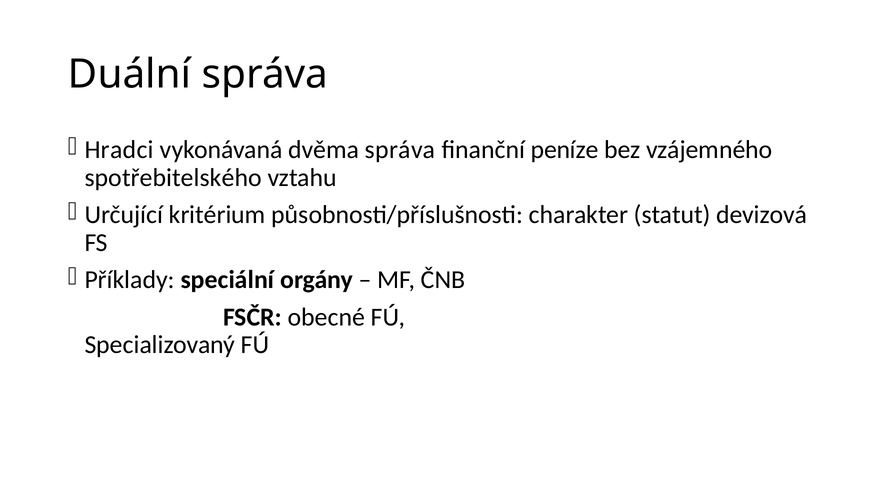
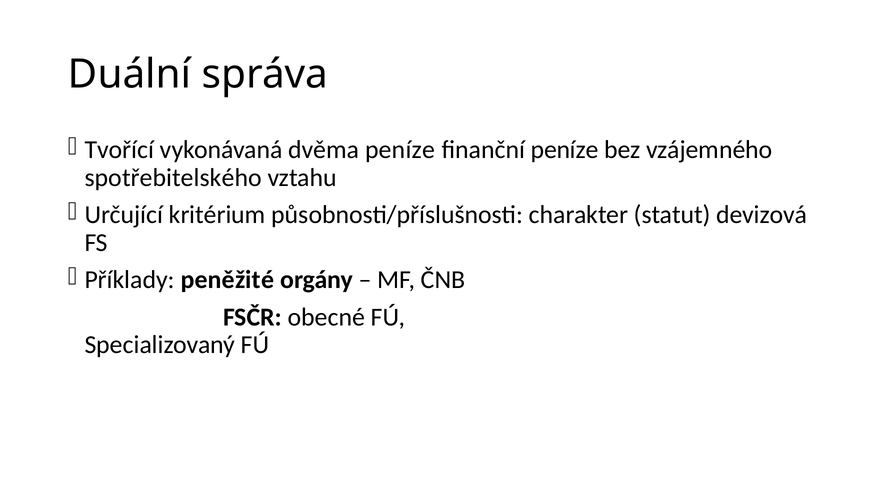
Hradci: Hradci -> Tvořící (119, 150)
dvěma správa: správa -> peníze (400, 150)
speciální: speciální -> peněžité (227, 280)
